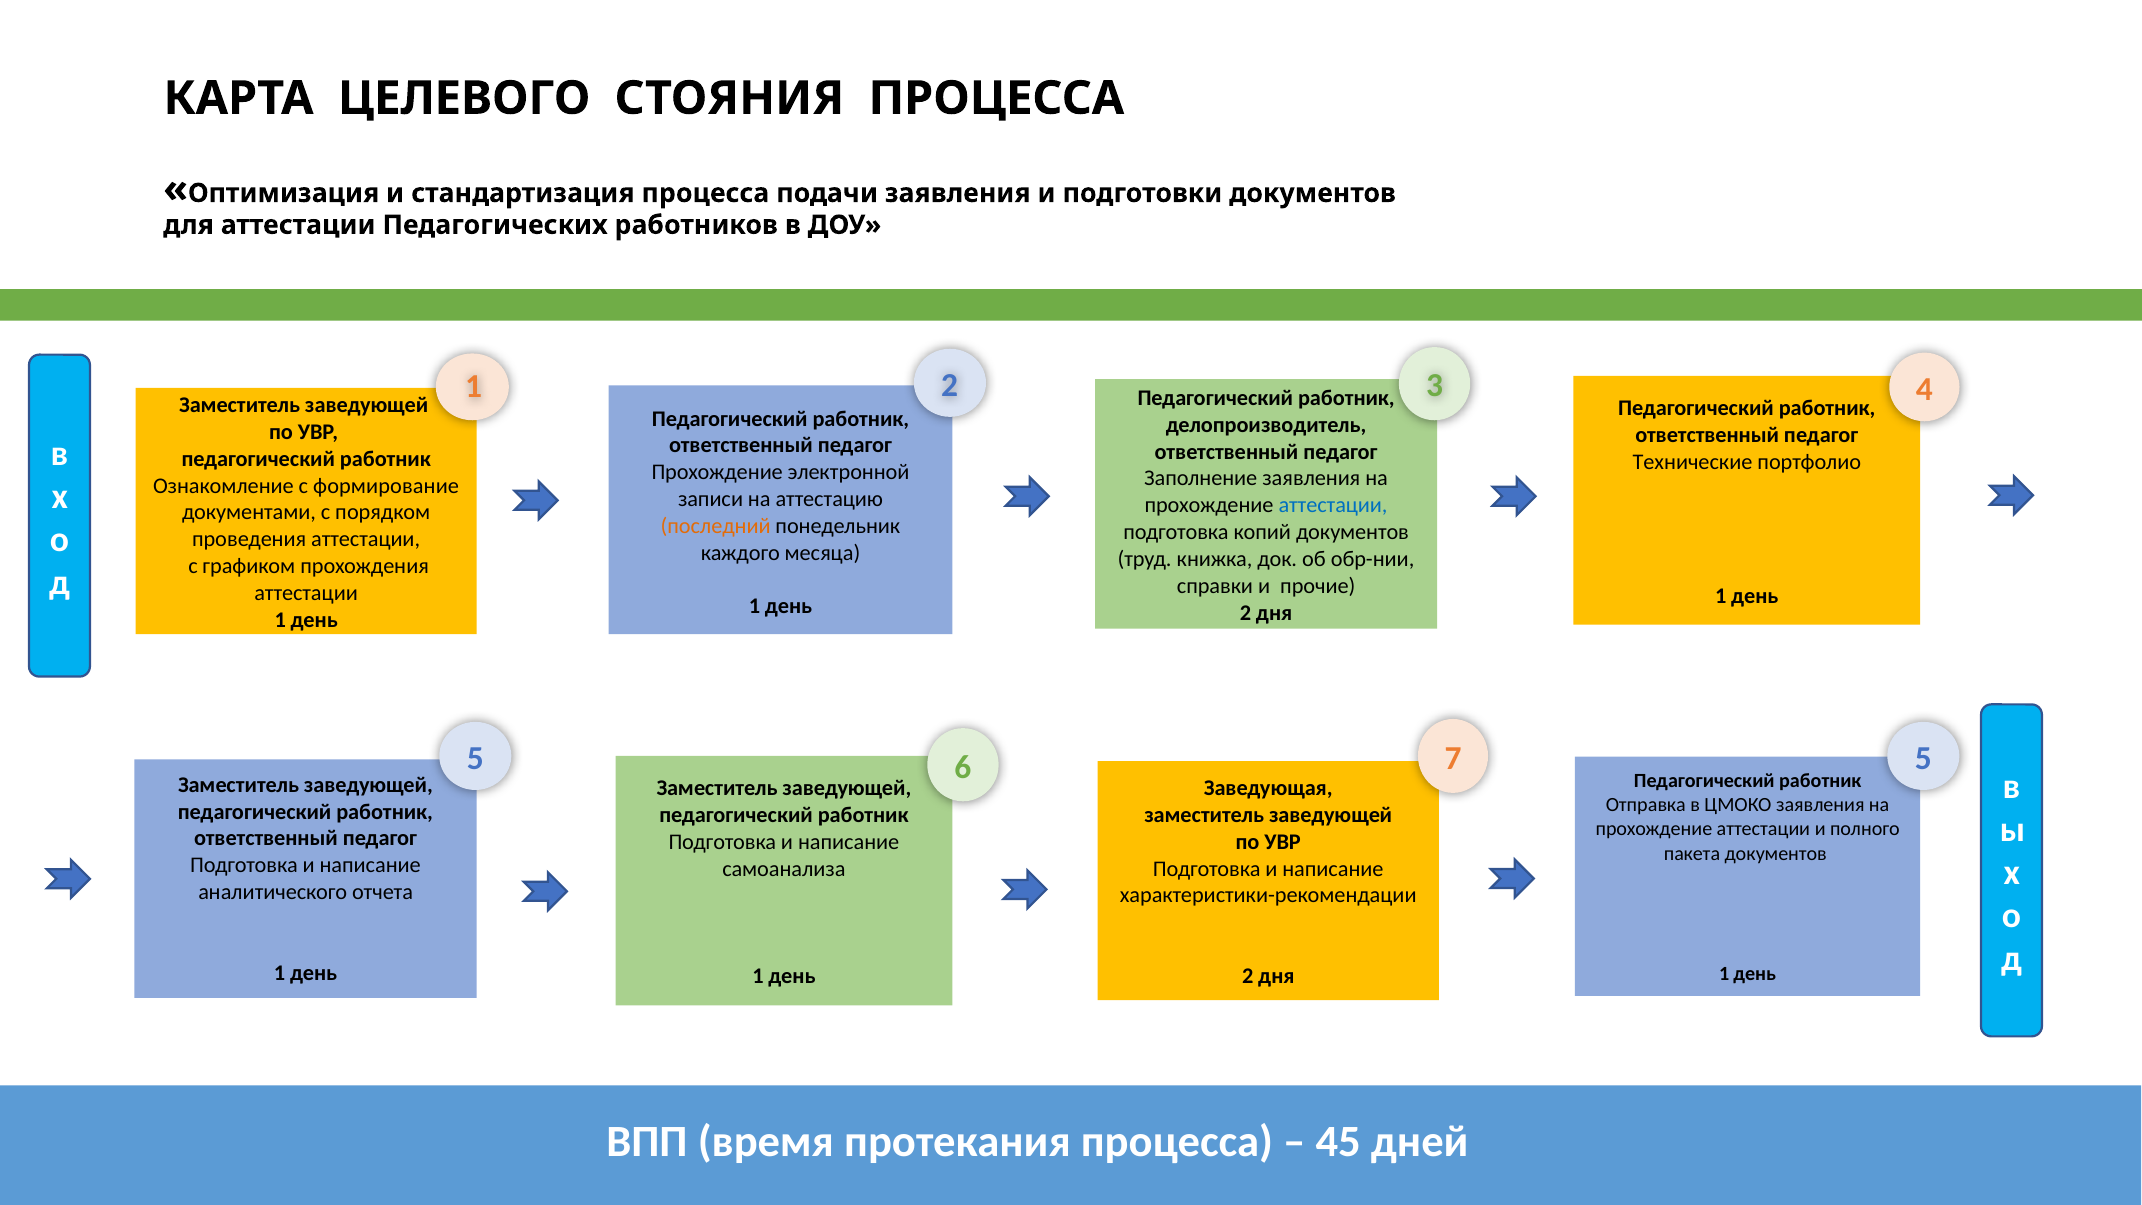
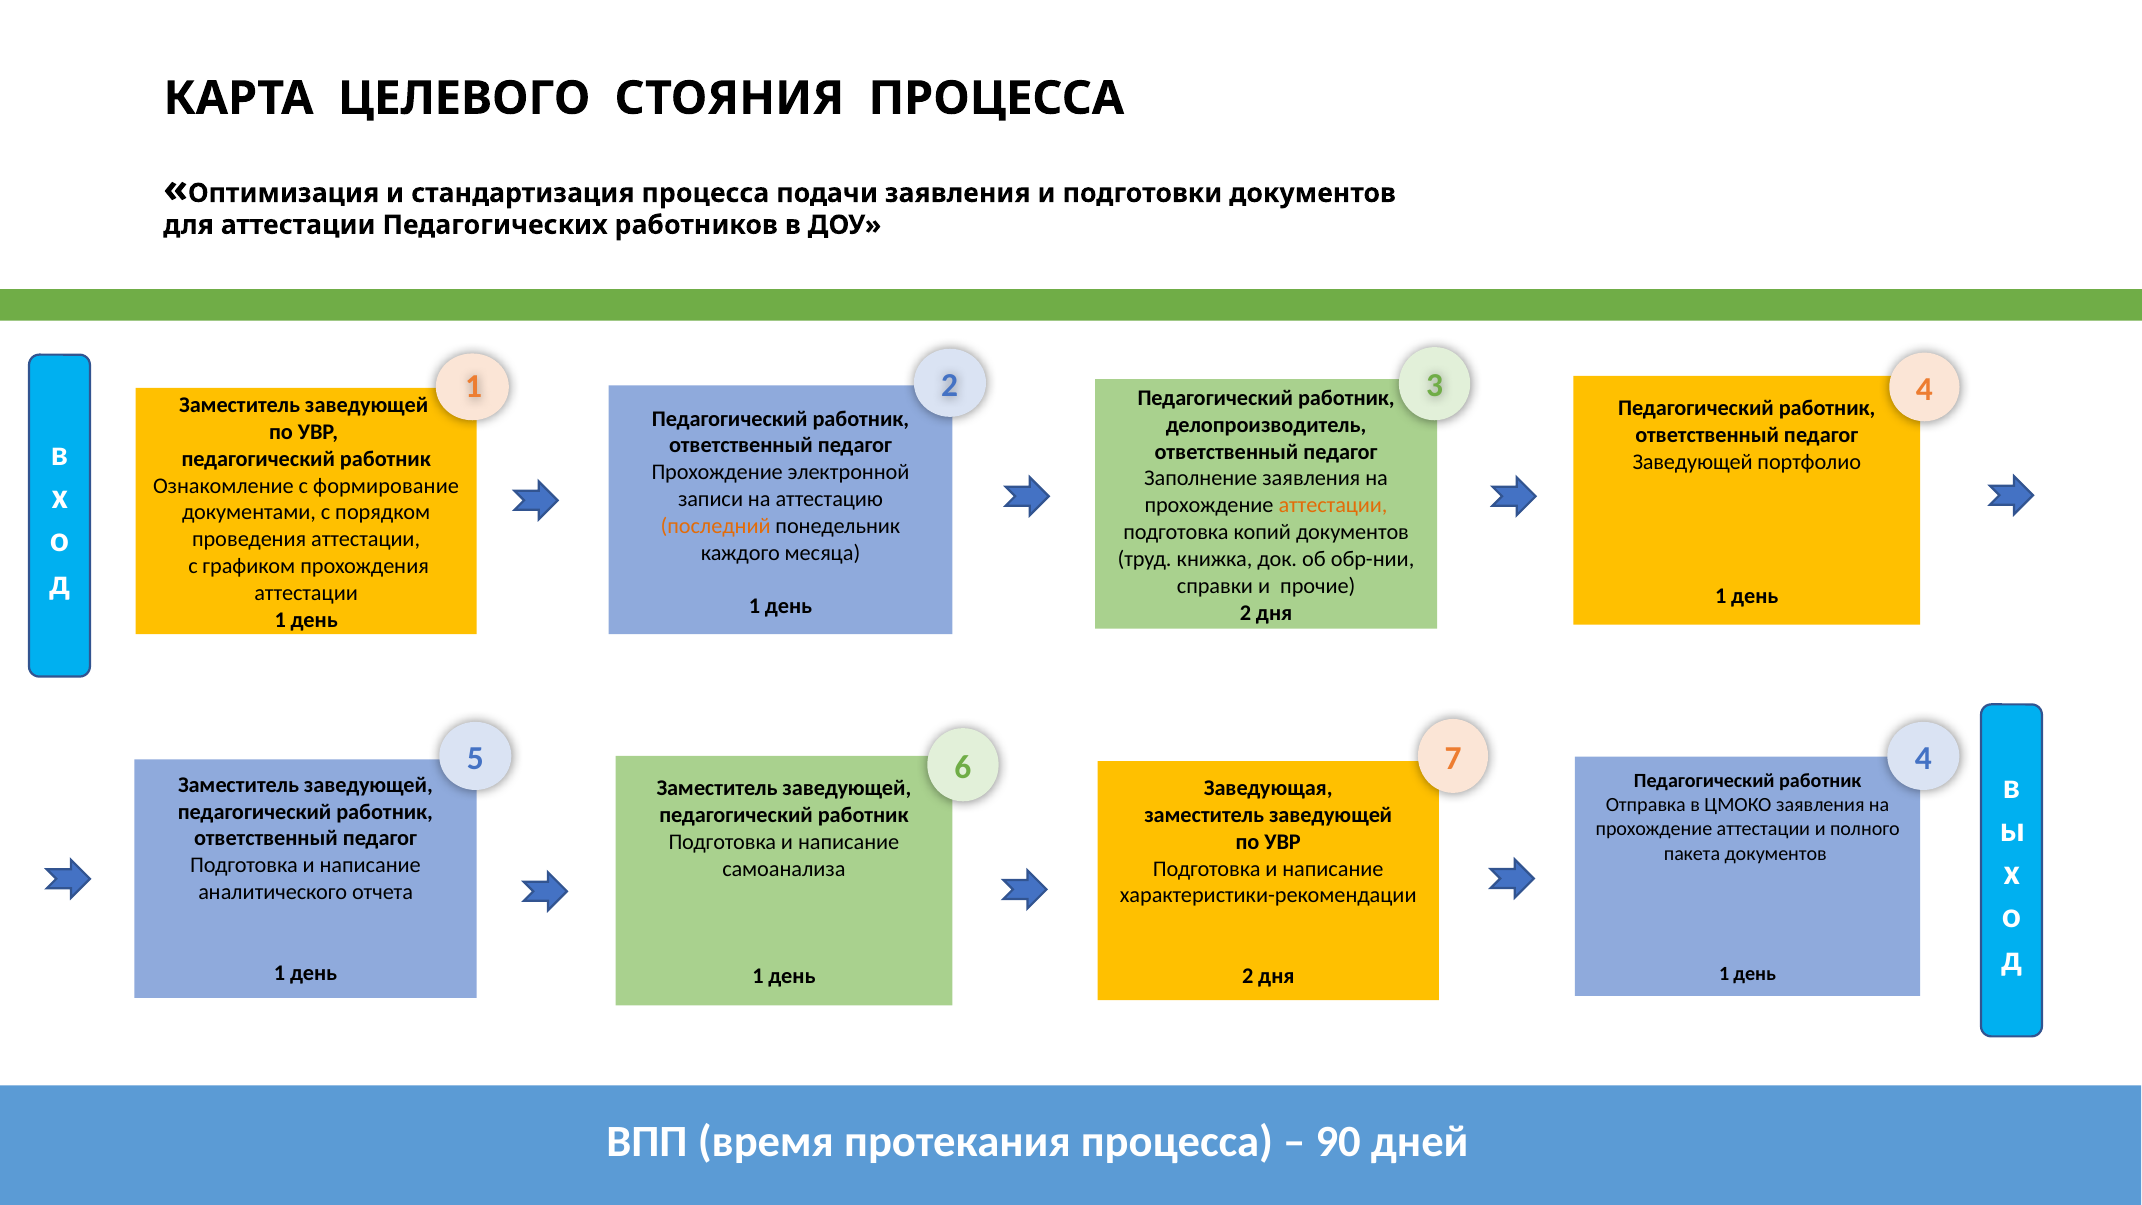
Технические: Технические -> Заведующей (1693, 462)
аттестации colour: blue -> orange (1333, 505)
7 5: 5 -> 4 (1923, 758)
45: 45 -> 90 (1338, 1142)
